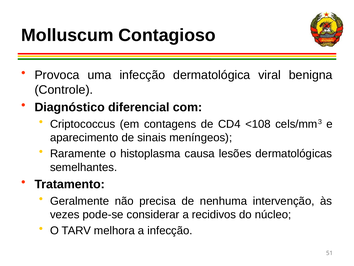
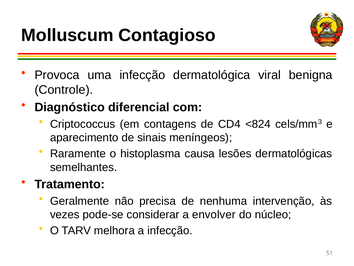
<108: <108 -> <824 (258, 124)
recidivos: recidivos -> envolver (214, 214)
